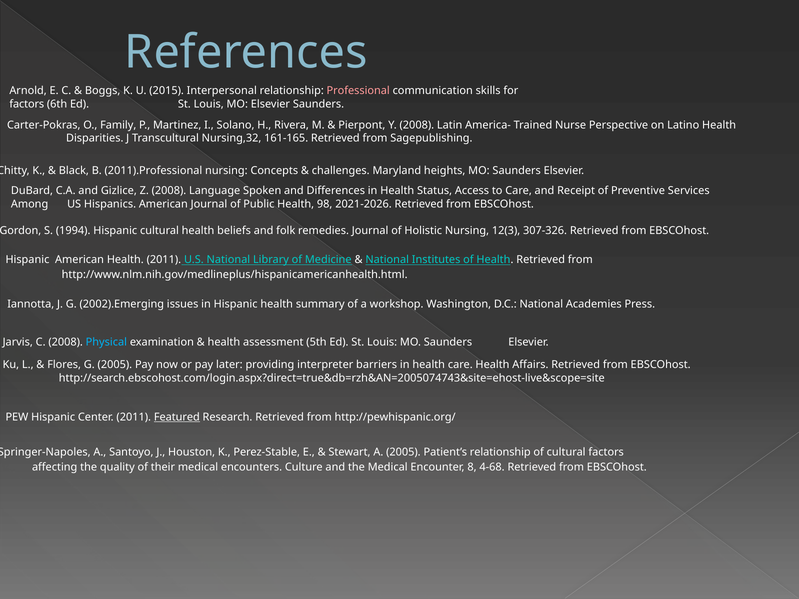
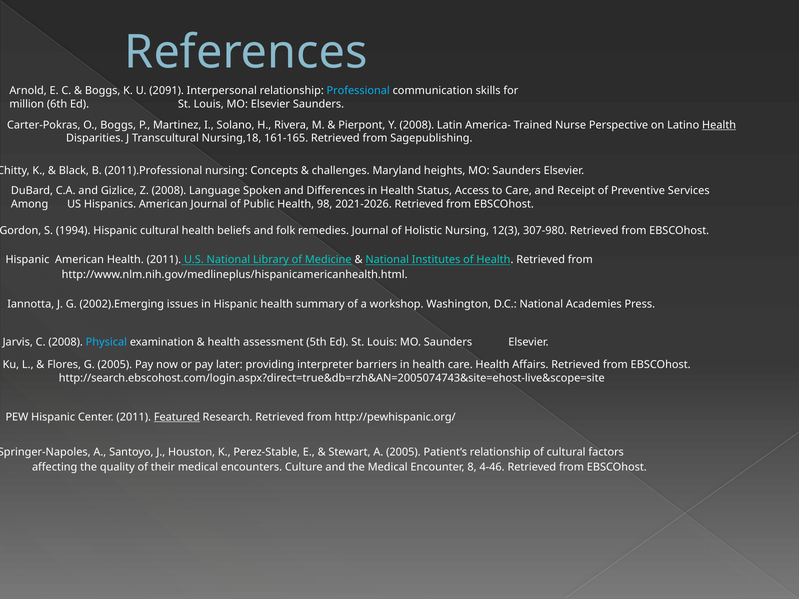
2015: 2015 -> 2091 (167, 91)
Professional colour: pink -> light blue (358, 91)
factors: factors -> million (27, 104)
O Family: Family -> Boggs (118, 125)
Health underline: none -> present (719, 125)
Nursing,32: Nursing,32 -> Nursing,18 (232, 138)
307-326: 307-326 -> 307-980 (545, 231)
4-68: 4-68 -> 4-46 (492, 467)
